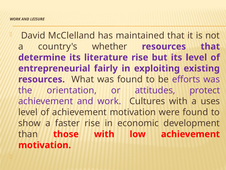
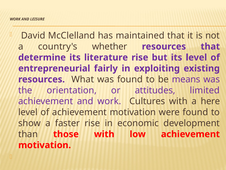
efforts: efforts -> means (186, 79)
protect: protect -> limited (205, 90)
uses: uses -> here (210, 101)
